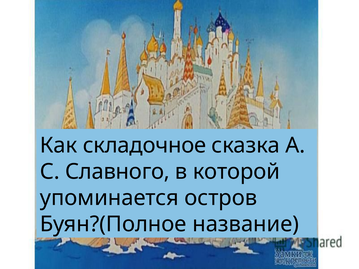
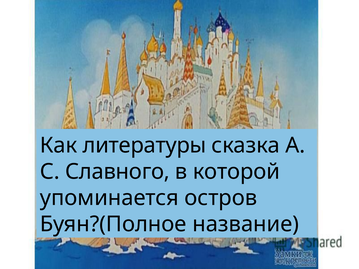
складочное: складочное -> литературы (144, 145)
